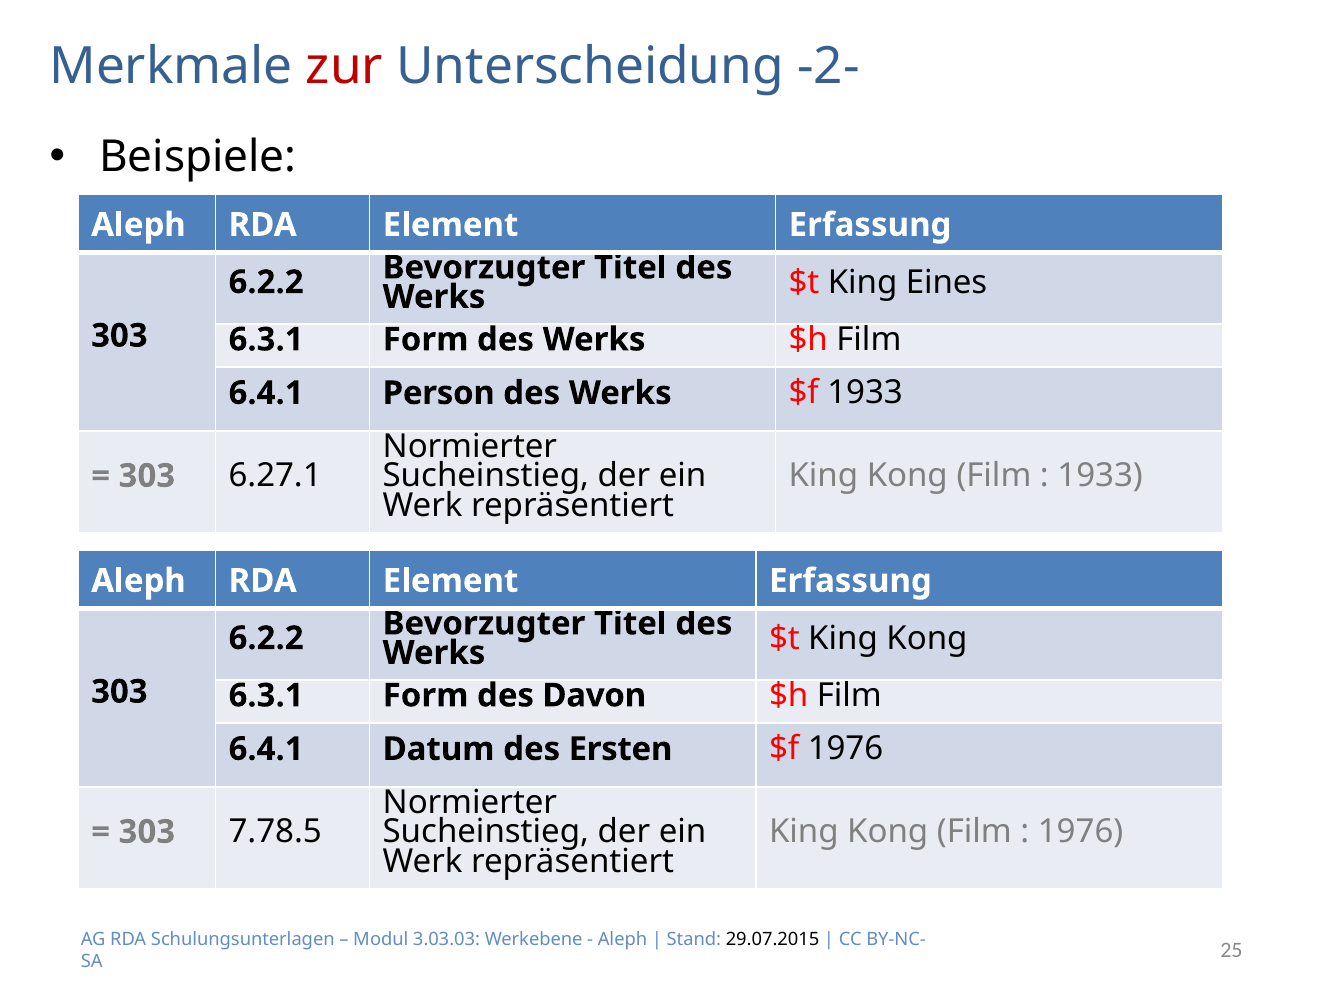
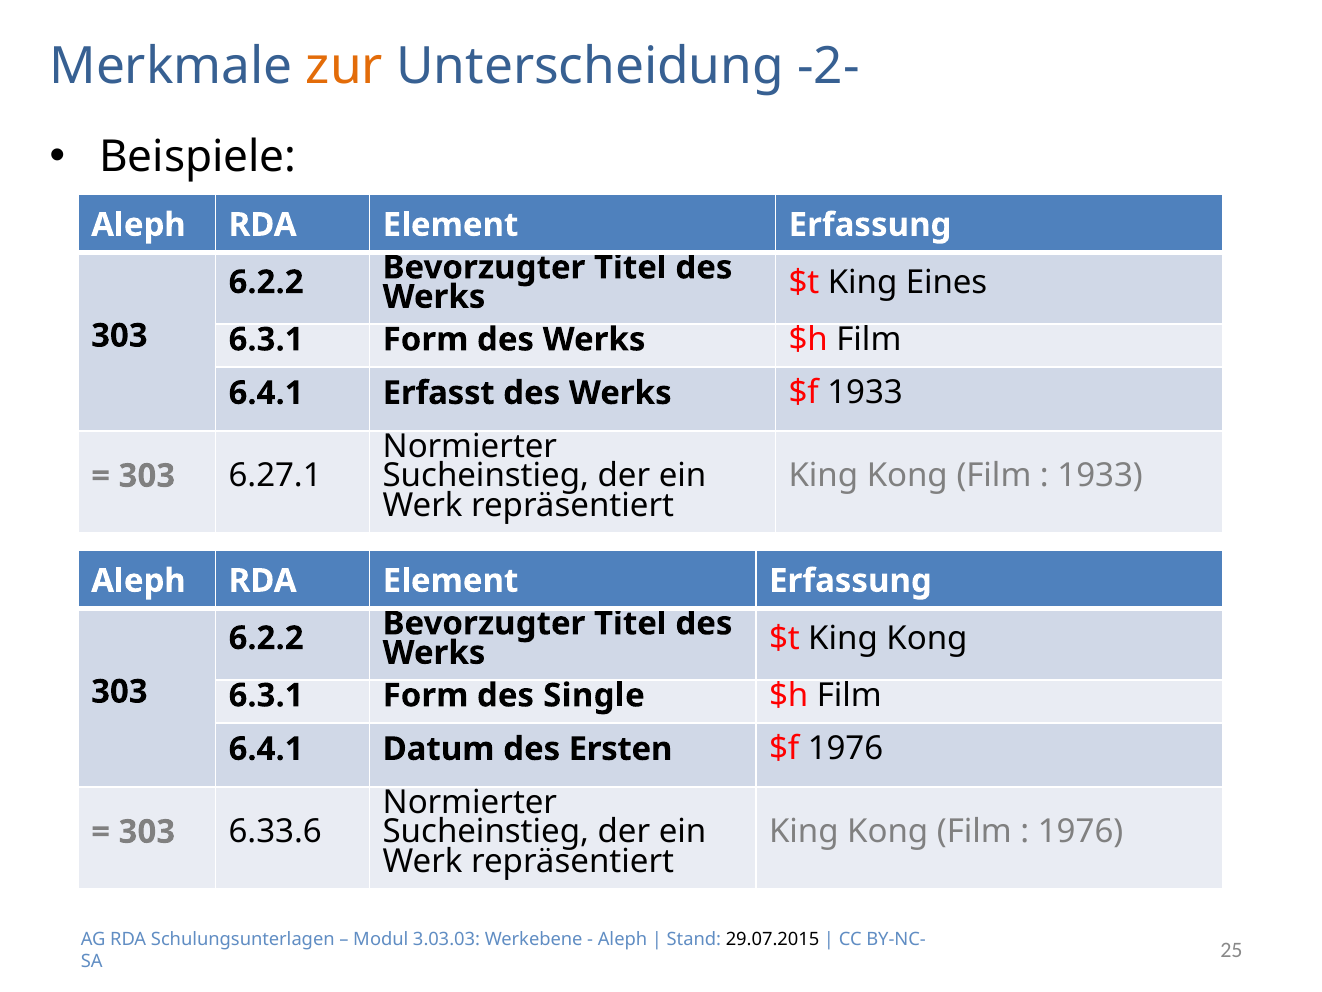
zur colour: red -> orange (345, 67)
Person: Person -> Erfasst (439, 393)
Davon: Davon -> Single (594, 695)
7.78.5: 7.78.5 -> 6.33.6 (275, 831)
